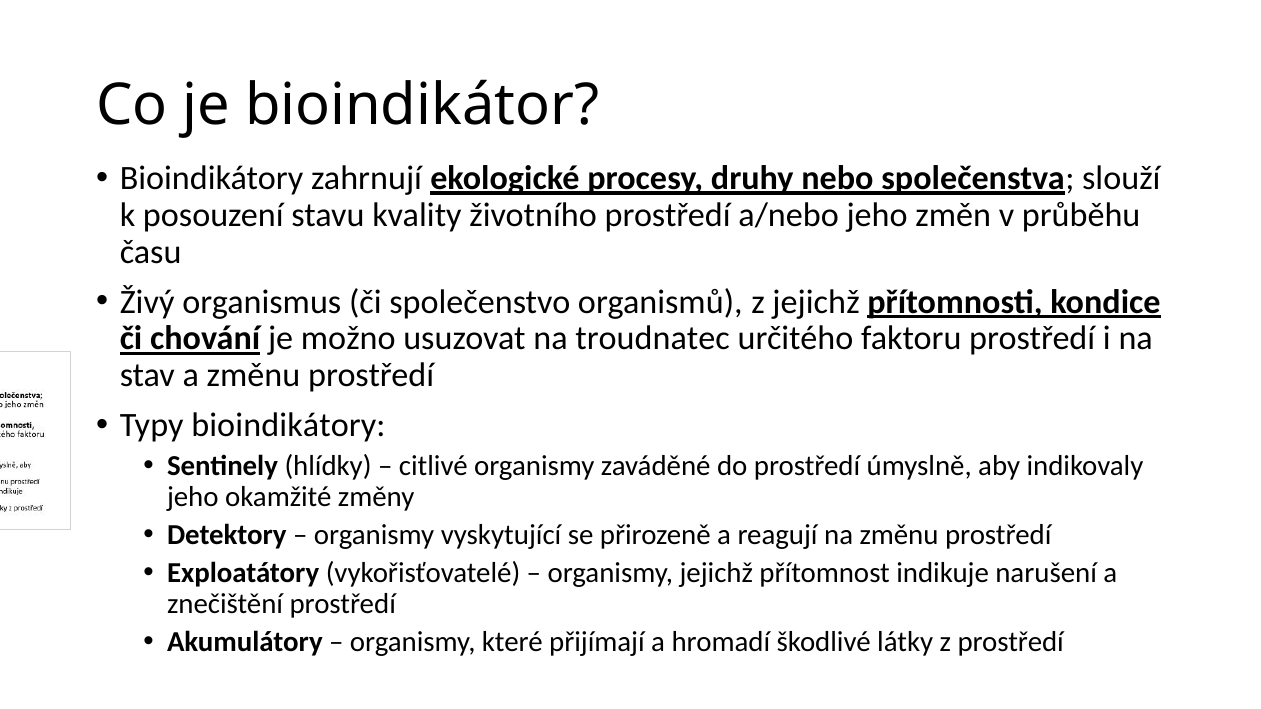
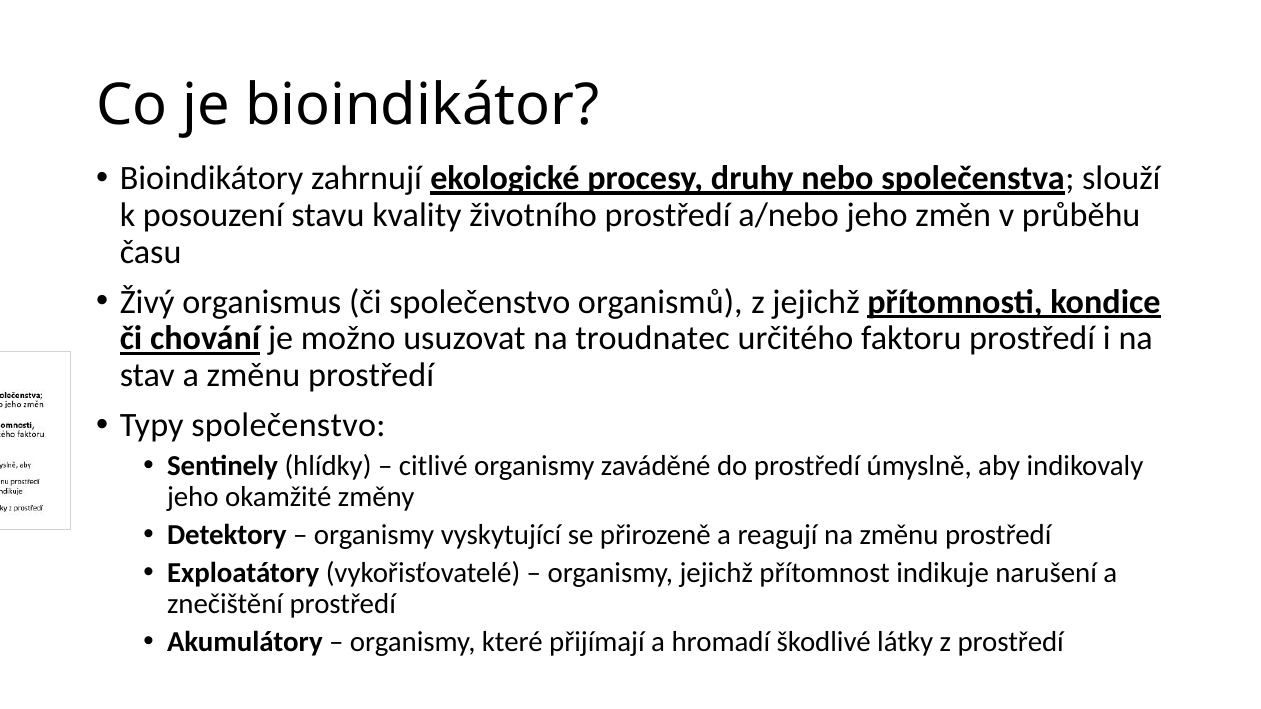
Typy bioindikátory: bioindikátory -> společenstvo (288, 426)
